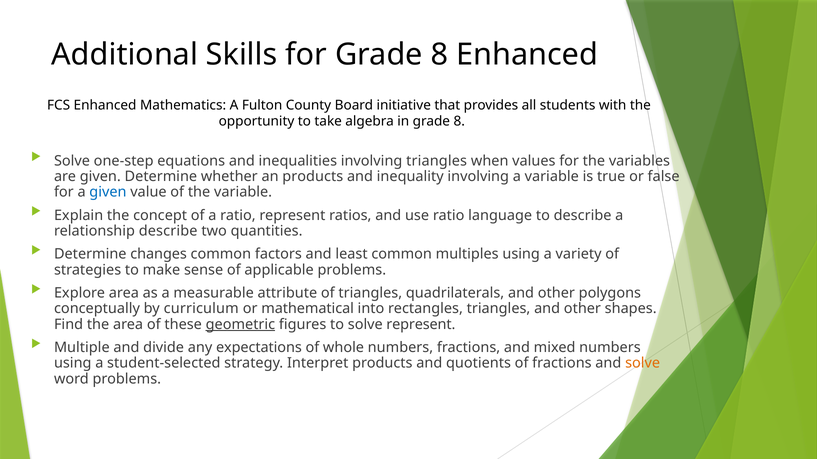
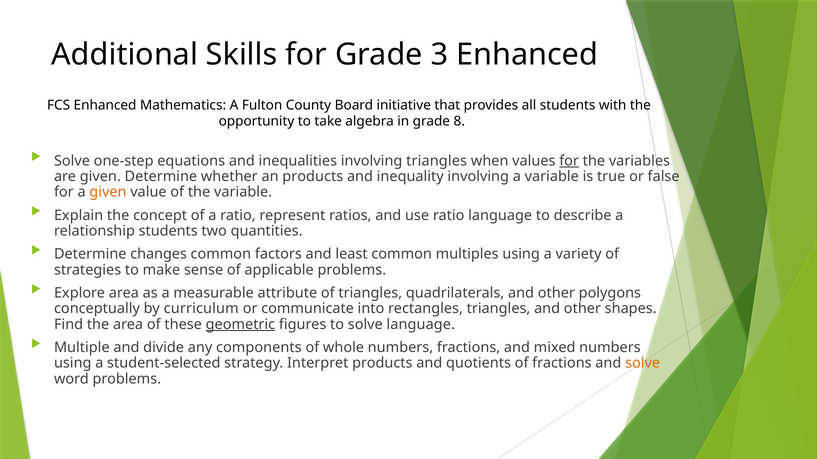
8: 8 -> 3 (439, 55)
for underline: none -> present (569, 161)
given colour: blue -> orange (108, 192)
relationship describe: describe -> students (168, 231)
mathematical: mathematical -> communicate (308, 309)
solve represent: represent -> language (421, 325)
expectations: expectations -> components (259, 348)
